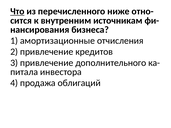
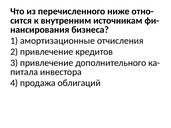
Что underline: present -> none (17, 11)
